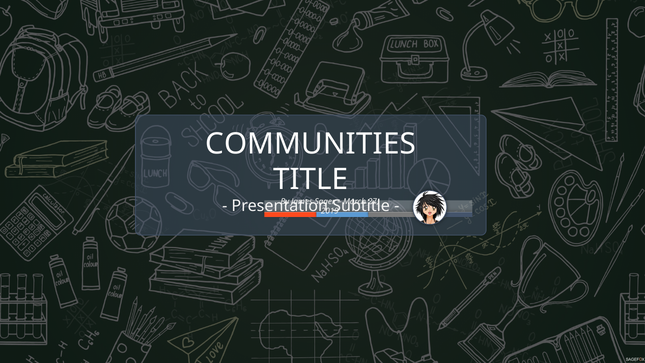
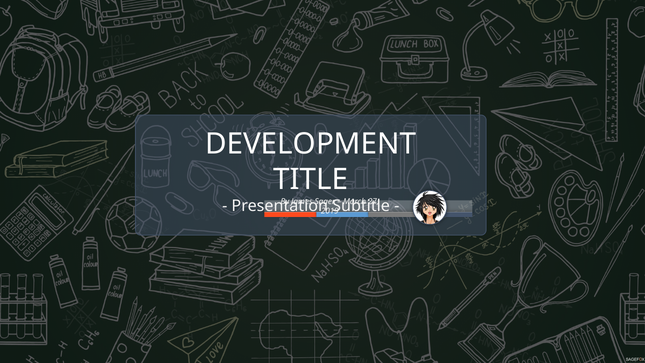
COMMUNITIES: COMMUNITIES -> DEVELOPMENT (311, 144)
